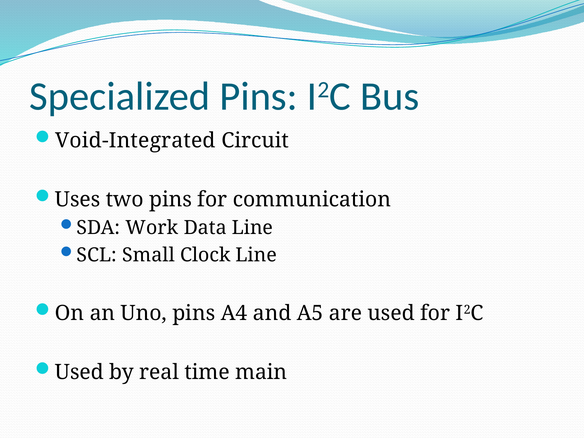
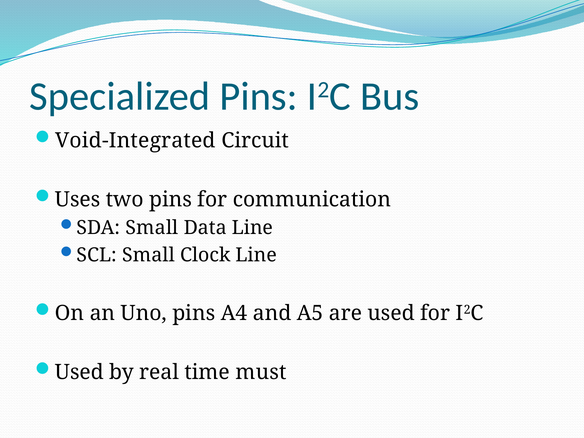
SDA Work: Work -> Small (152, 228)
main: main -> must (261, 372)
